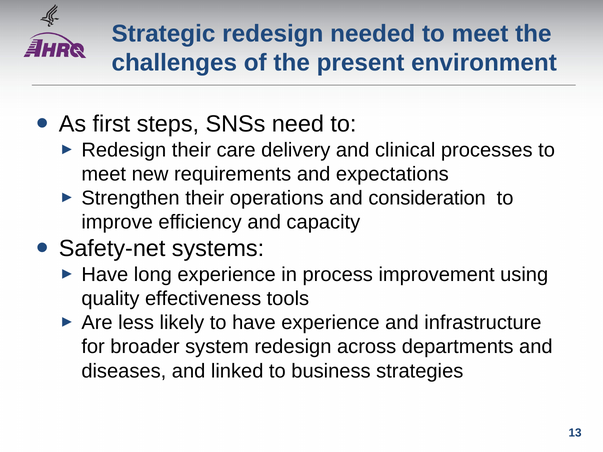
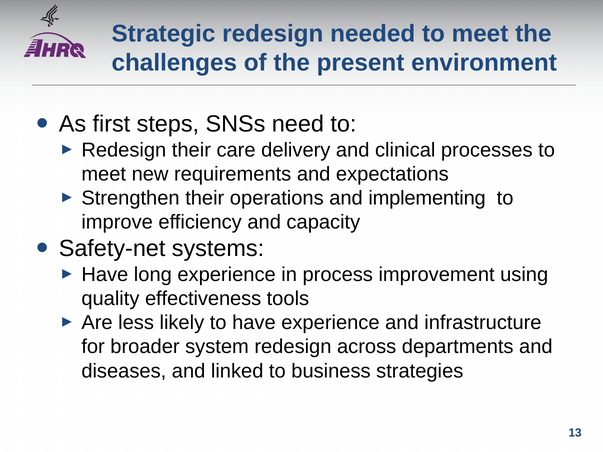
consideration: consideration -> implementing (427, 198)
